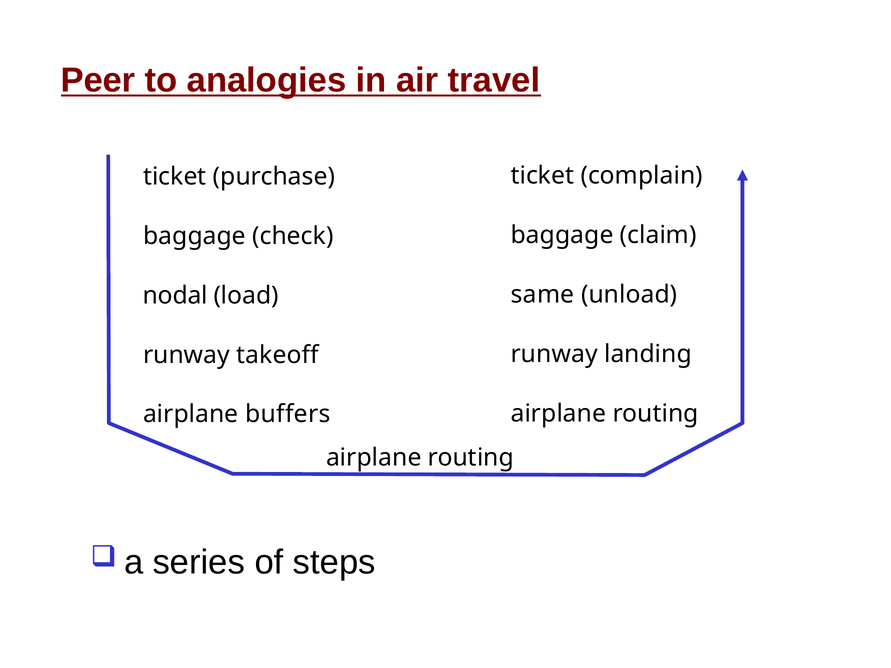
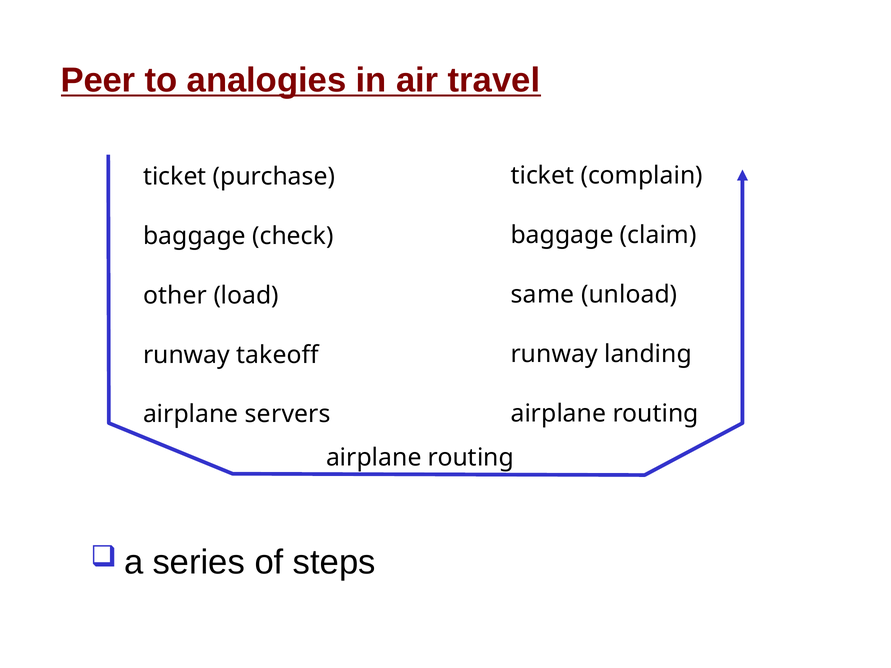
nodal: nodal -> other (175, 296)
buffers: buffers -> servers (288, 414)
